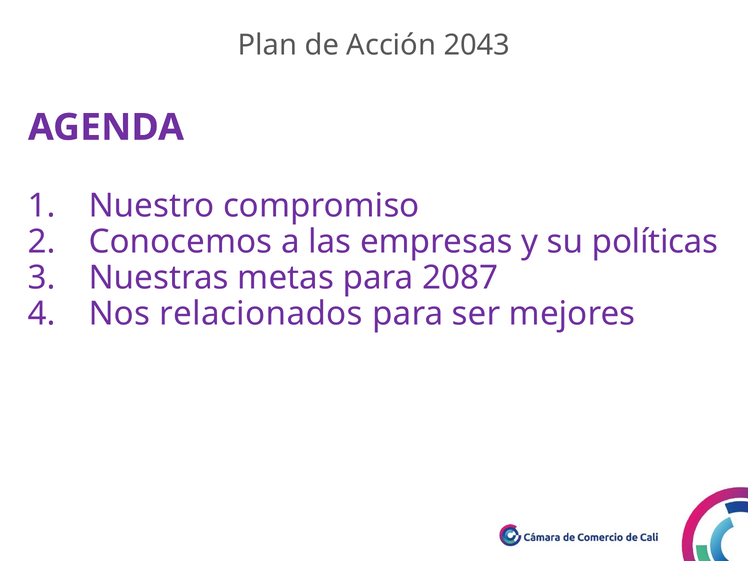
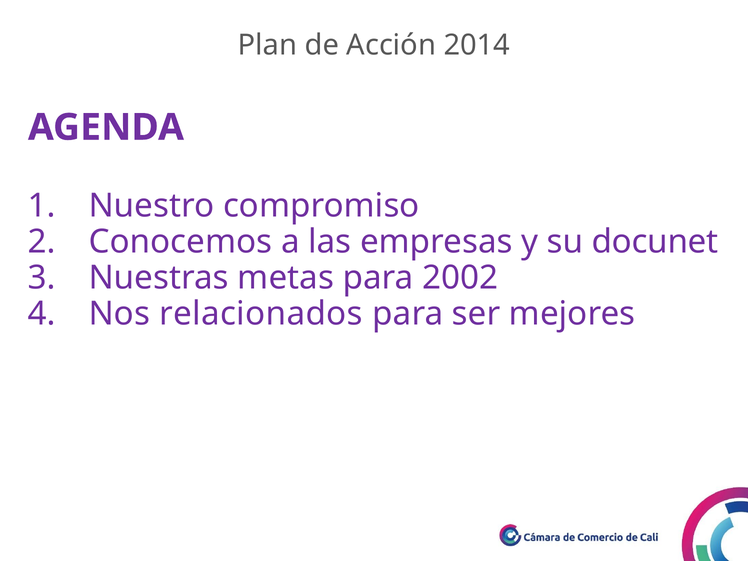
2043: 2043 -> 2014 (477, 45)
políticas: políticas -> docunet (655, 242)
2087: 2087 -> 2002 (460, 278)
